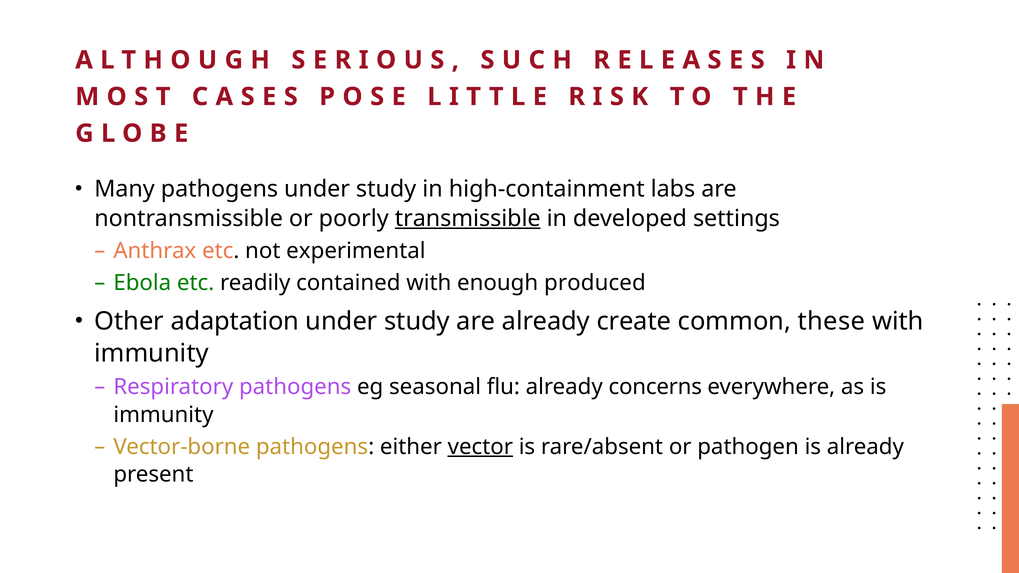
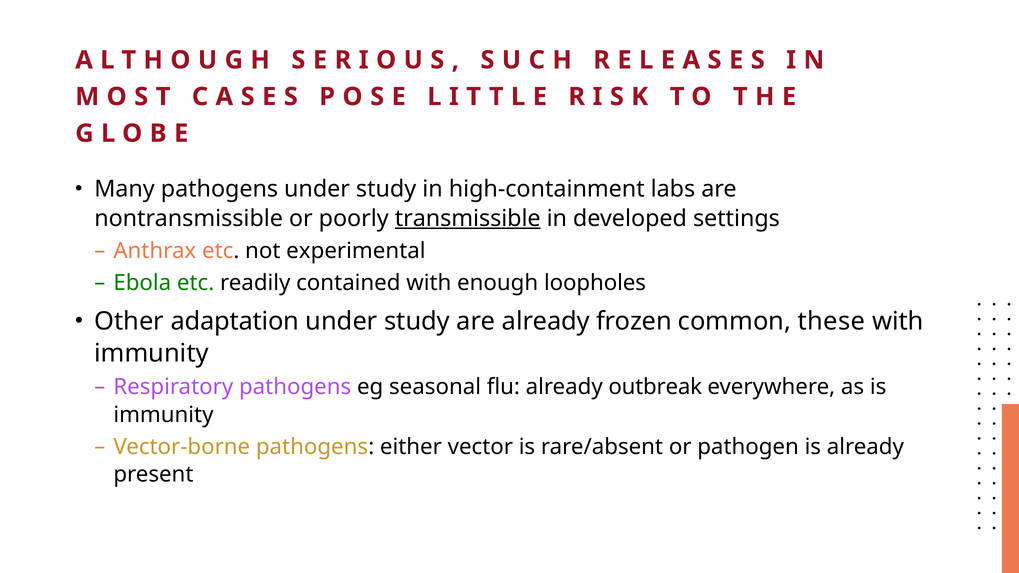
produced: produced -> loopholes (595, 283)
create: create -> frozen (634, 322)
concerns: concerns -> outbreak (655, 387)
vector underline: present -> none (480, 447)
